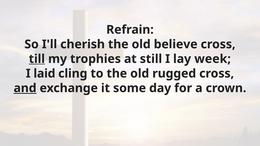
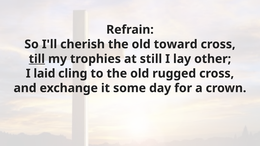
believe: believe -> toward (176, 44)
week: week -> other (213, 59)
and underline: present -> none (25, 88)
